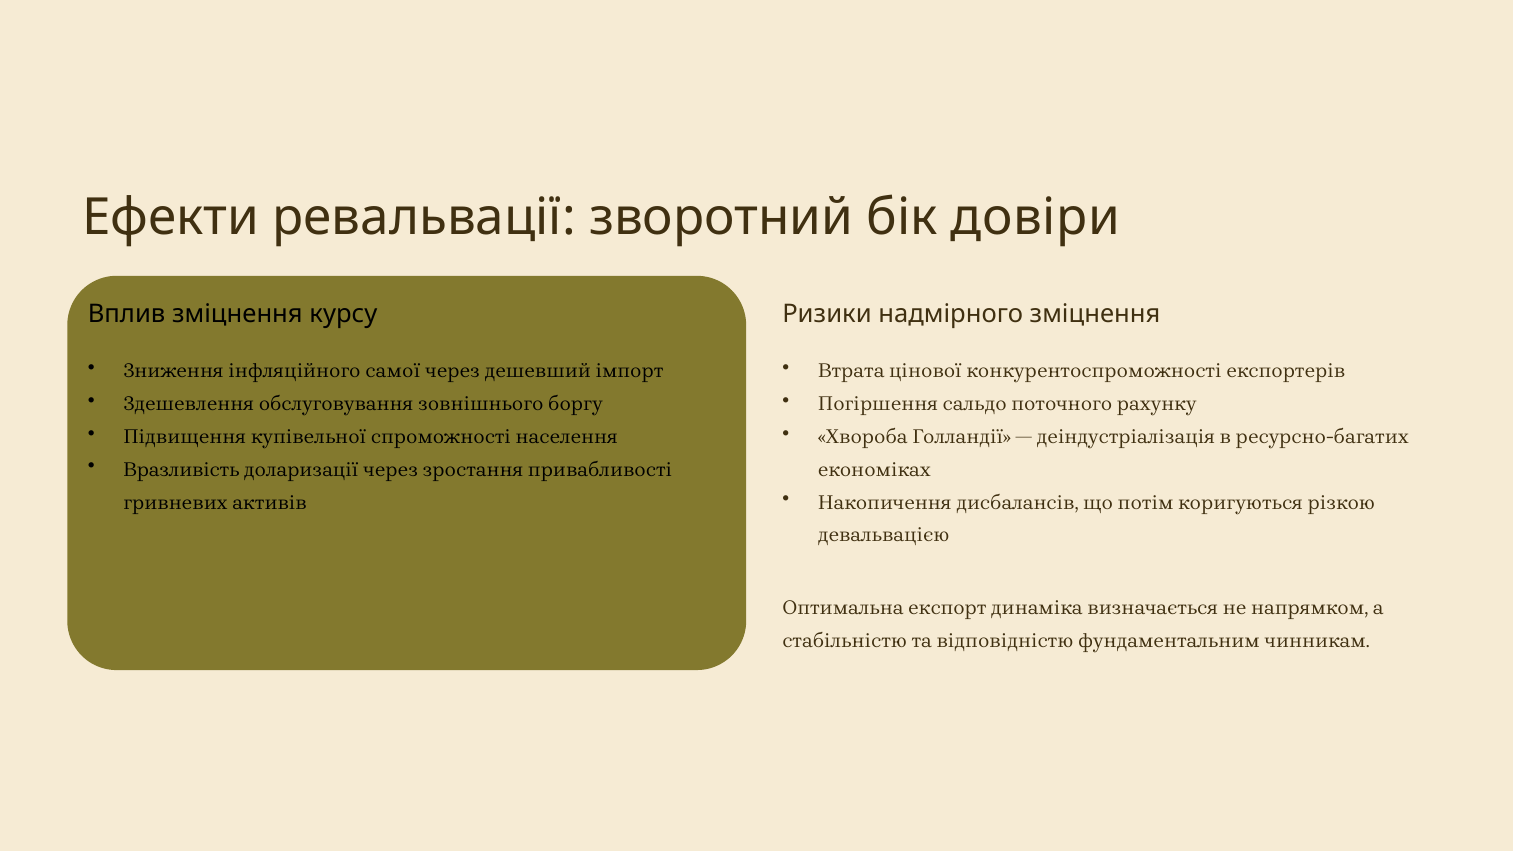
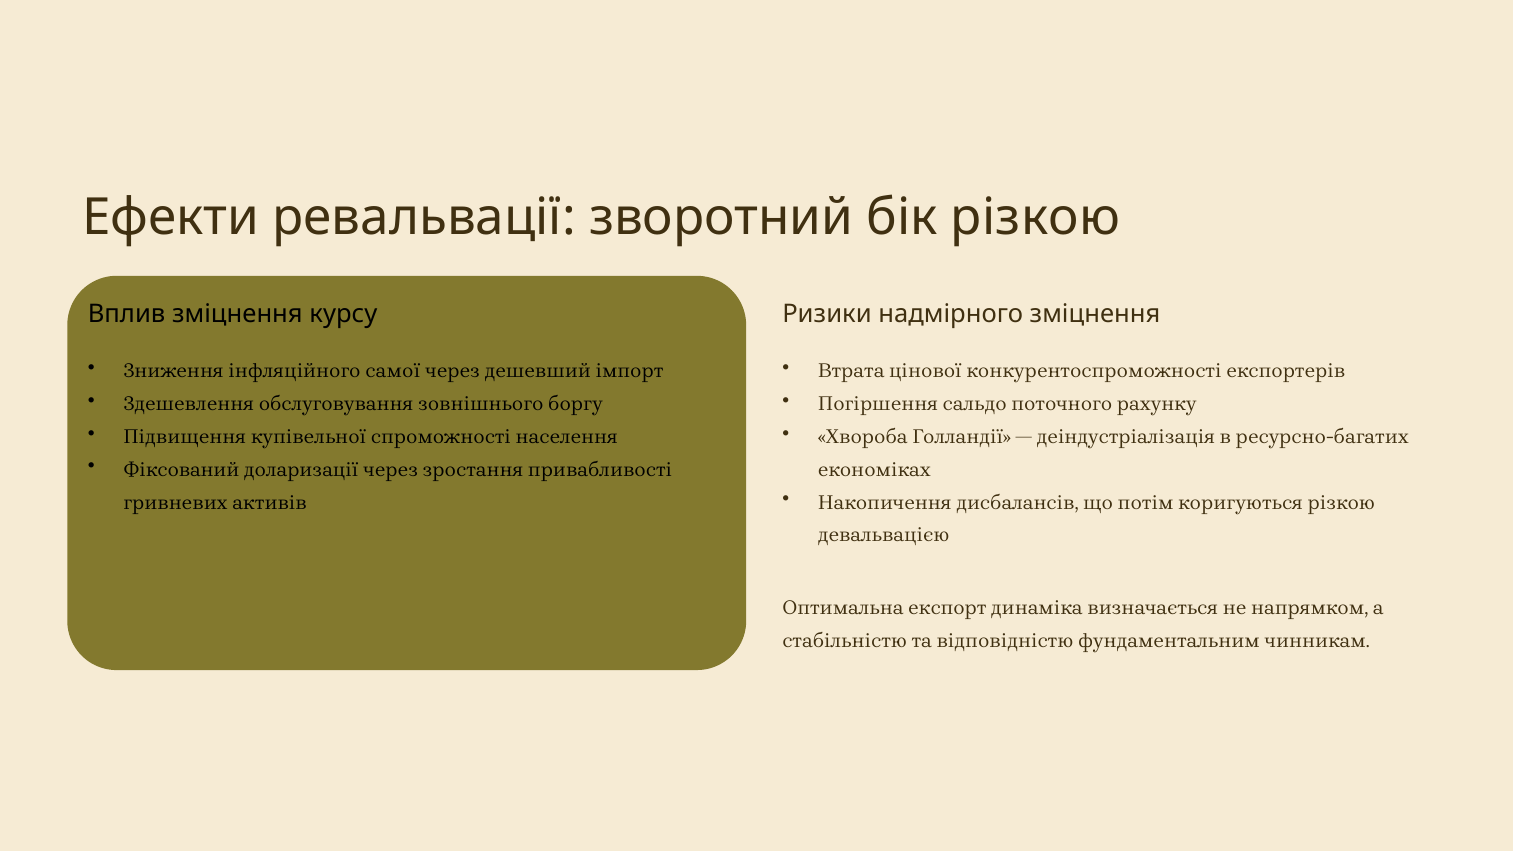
бік довіри: довіри -> різкою (1036, 217)
Вразливість: Вразливість -> Фіксований (181, 470)
